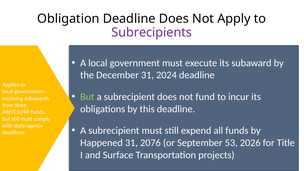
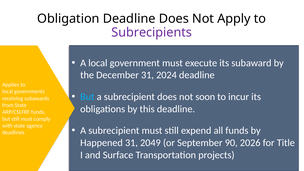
But colour: light green -> light blue (87, 97)
fund: fund -> soon (205, 97)
2076: 2076 -> 2049 (150, 143)
53: 53 -> 90 (231, 143)
